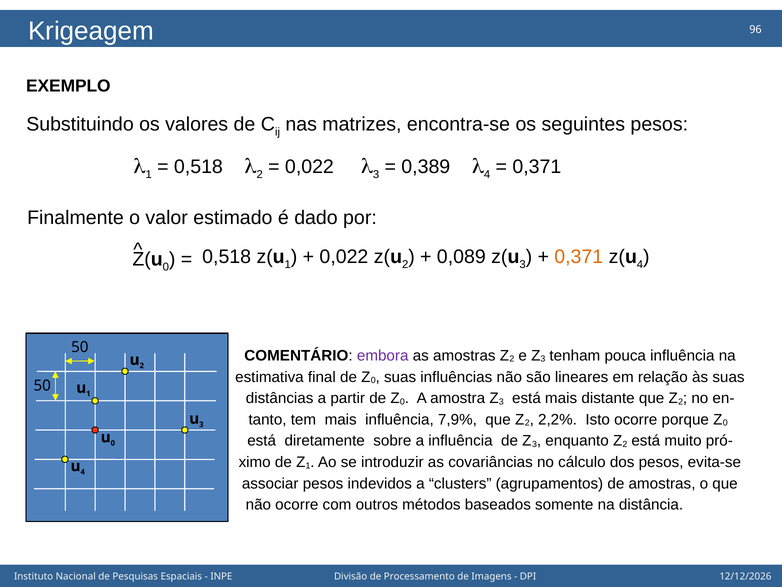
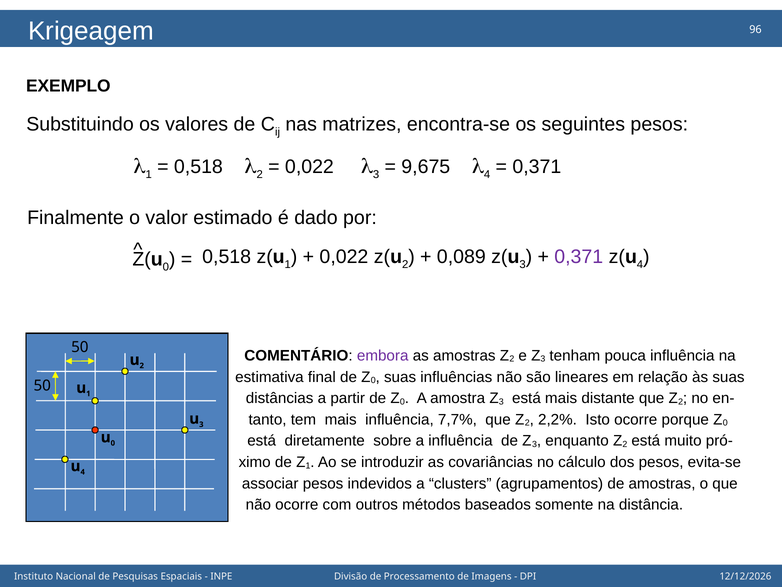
0,389: 0,389 -> 9,675 (426, 167)
0,371 colour: orange -> purple (579, 257)
7,9%: 7,9% -> 7,7% (457, 419)
